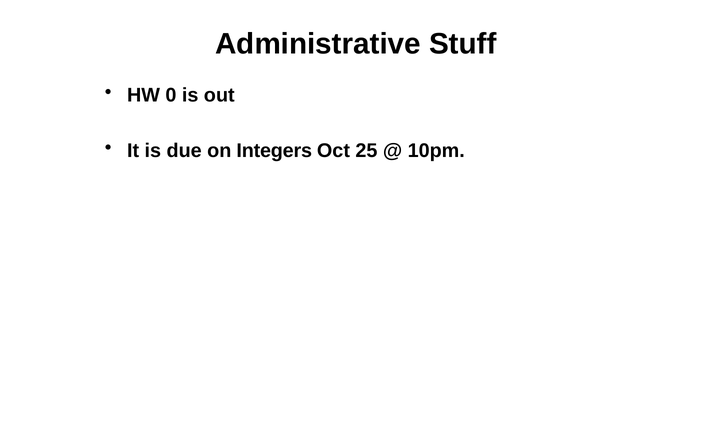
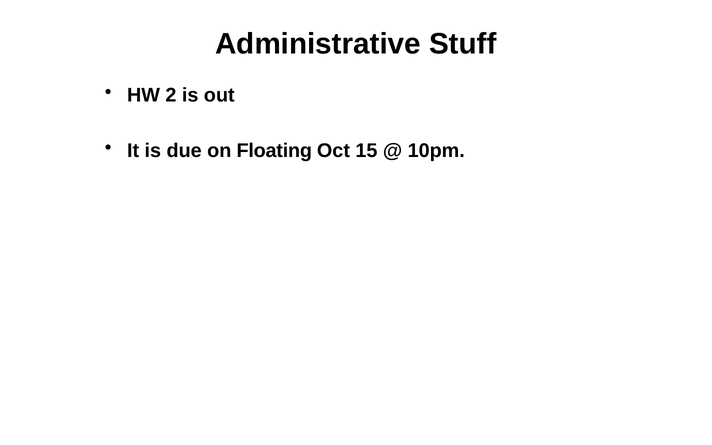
0: 0 -> 2 (171, 95)
Integers: Integers -> Floating (274, 151)
25: 25 -> 15 (366, 151)
